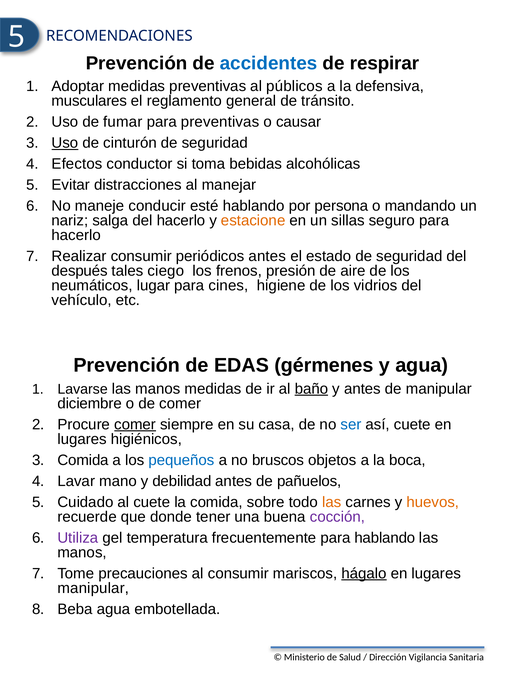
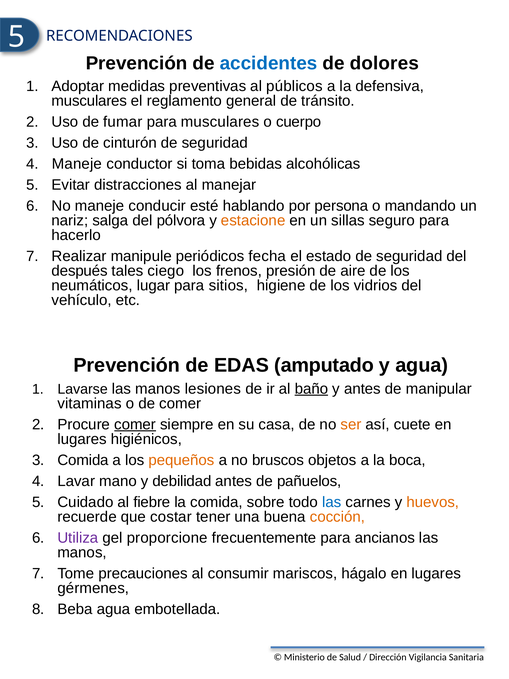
respirar: respirar -> dolores (384, 63)
para preventivas: preventivas -> musculares (220, 122)
causar: causar -> cuerpo (299, 122)
Uso underline: present -> none (65, 143)
Efectos: Efectos -> Maneje (77, 164)
del hacerlo: hacerlo -> pólvora (181, 221)
Realizar consumir: consumir -> manipule (141, 256)
periódicos antes: antes -> fecha (267, 256)
cines: cines -> sitios (228, 285)
gérmenes: gérmenes -> amputado (324, 365)
manos medidas: medidas -> lesiones (213, 389)
diciembre: diciembre -> vitaminas (90, 403)
ser colour: blue -> orange (351, 424)
pequeños colour: blue -> orange (181, 460)
al cuete: cuete -> fiebre (152, 502)
las colour: orange -> blue (332, 502)
donde: donde -> costar (171, 517)
cocción colour: purple -> orange (337, 517)
temperatura: temperatura -> proporcione (167, 538)
para hablando: hablando -> ancianos (385, 538)
hágalo underline: present -> none (364, 573)
manipular: manipular -> gérmenes (93, 588)
